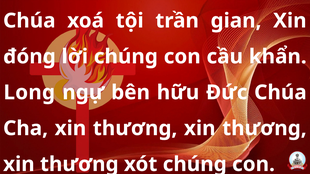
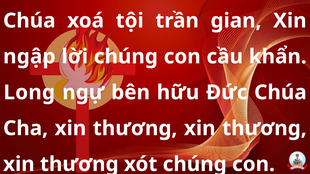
đóng: đóng -> ngập (29, 57)
